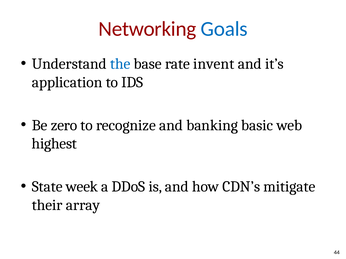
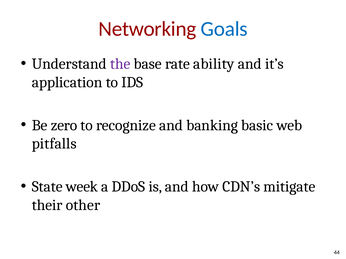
the colour: blue -> purple (120, 64)
invent: invent -> ability (214, 64)
highest: highest -> pitfalls (54, 144)
array: array -> other (83, 205)
